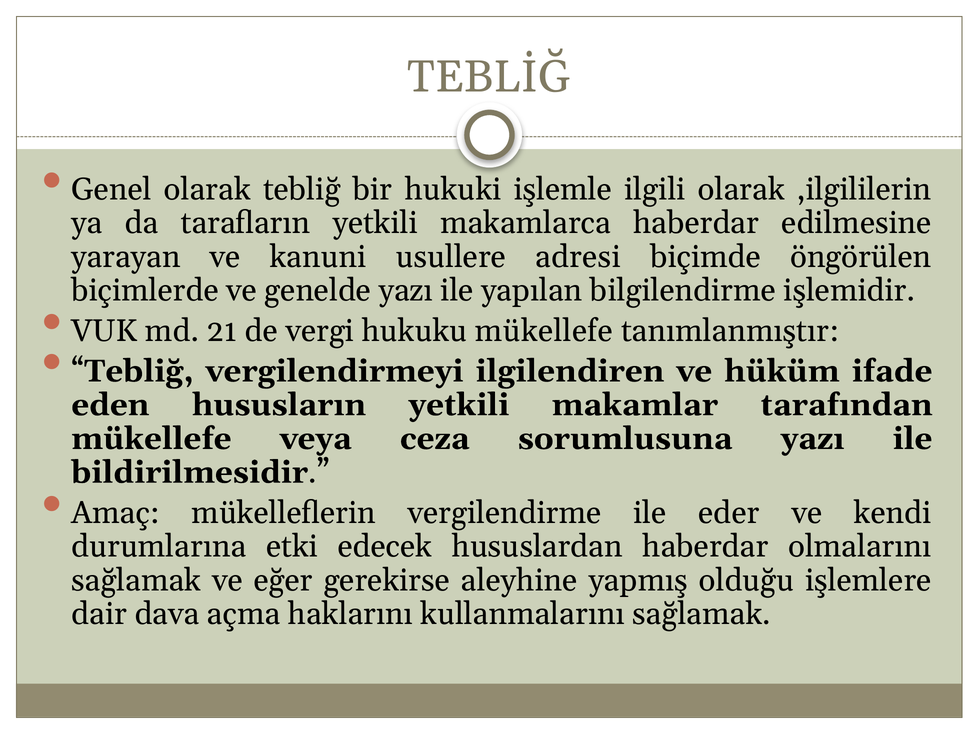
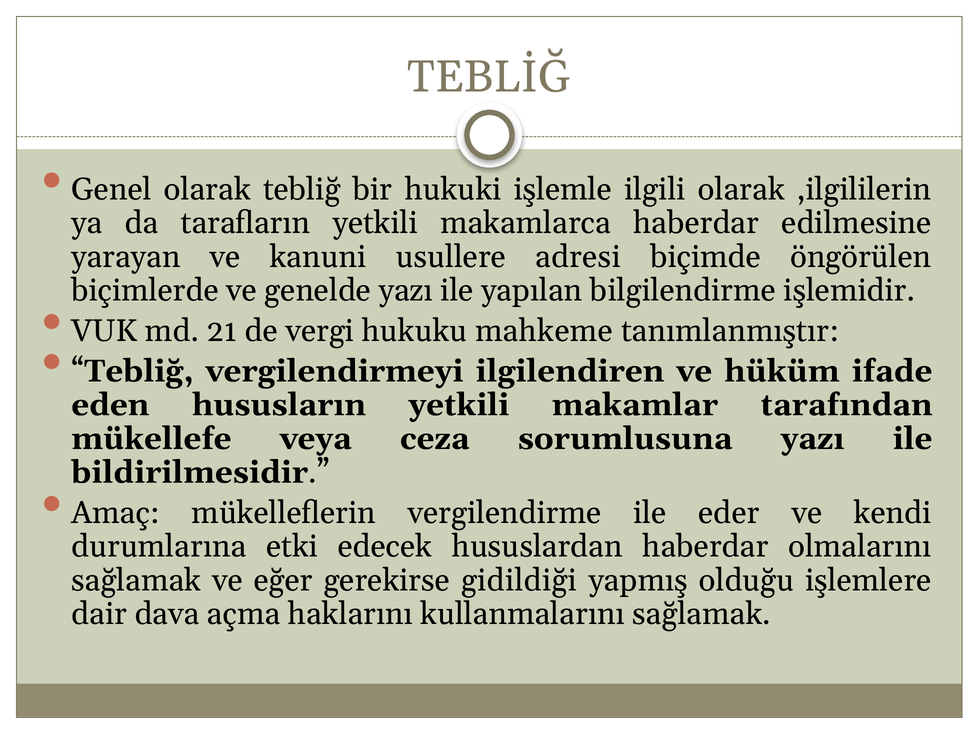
hukuku mükellefe: mükellefe -> mahkeme (544, 331)
aleyhine: aleyhine -> gidildiği (519, 580)
